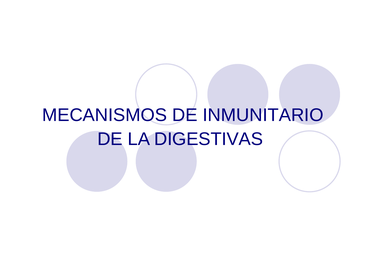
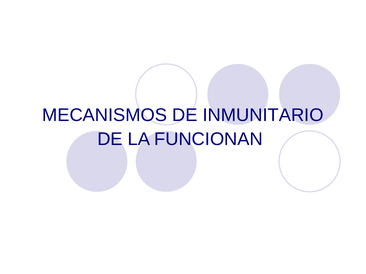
DIGESTIVAS: DIGESTIVAS -> FUNCIONAN (208, 139)
